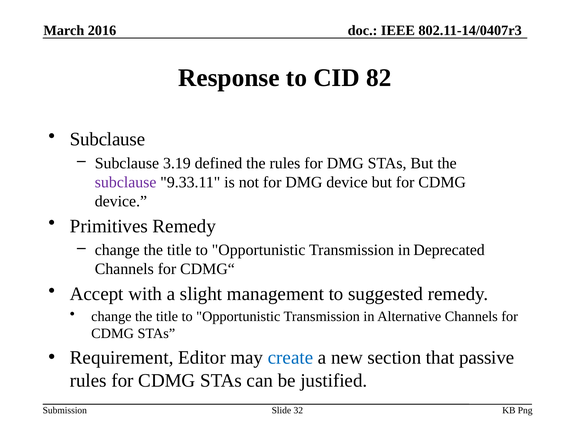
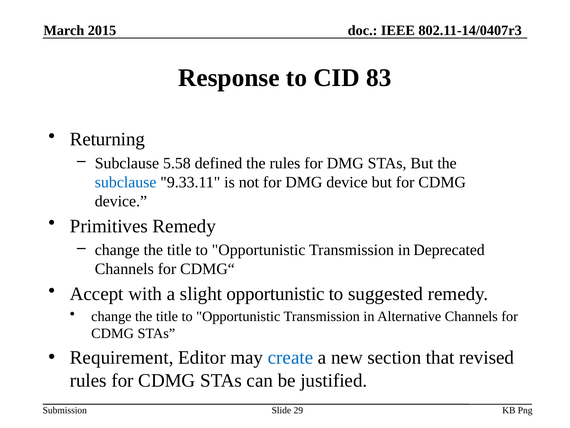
2016: 2016 -> 2015 (102, 30)
82: 82 -> 83 (379, 78)
Subclause: Subclause -> Returning (107, 139)
3.19: 3.19 -> 5.58 (177, 163)
subclause colour: purple -> blue (126, 182)
slight management: management -> opportunistic (276, 294)
passive: passive -> revised (487, 357)
32: 32 -> 29 (298, 410)
